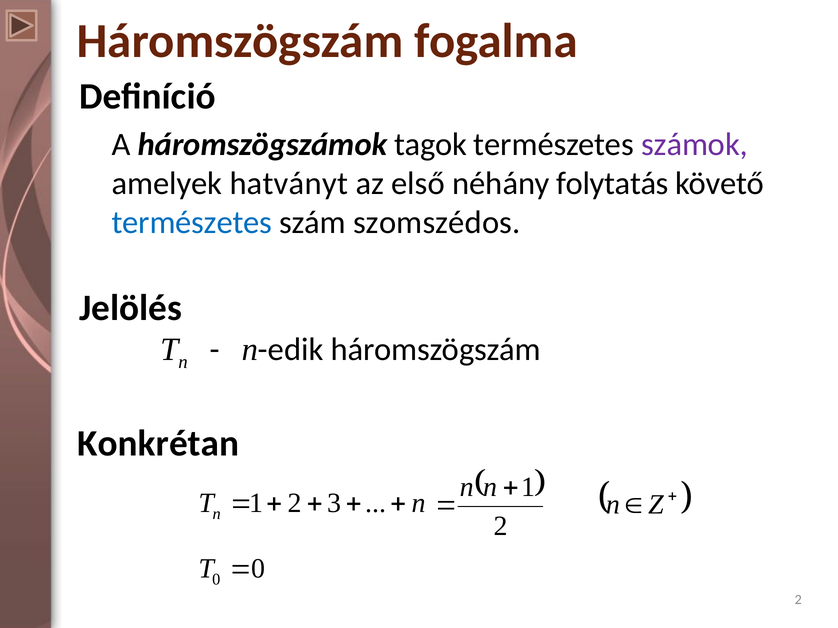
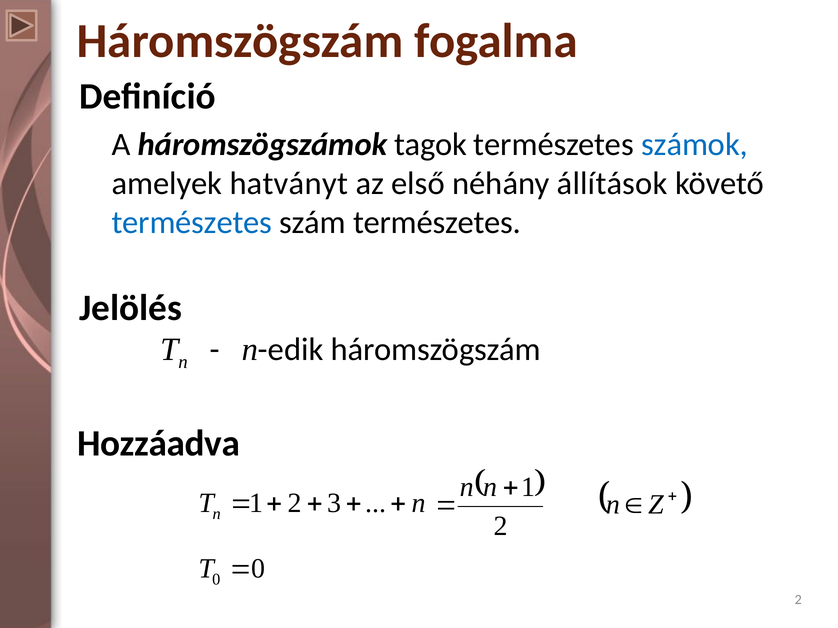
számok colour: purple -> blue (695, 145)
folytatás: folytatás -> állítások (612, 184)
szám szomszédos: szomszédos -> természetes (437, 223)
Konkrétan: Konkrétan -> Hozzáadva (158, 444)
